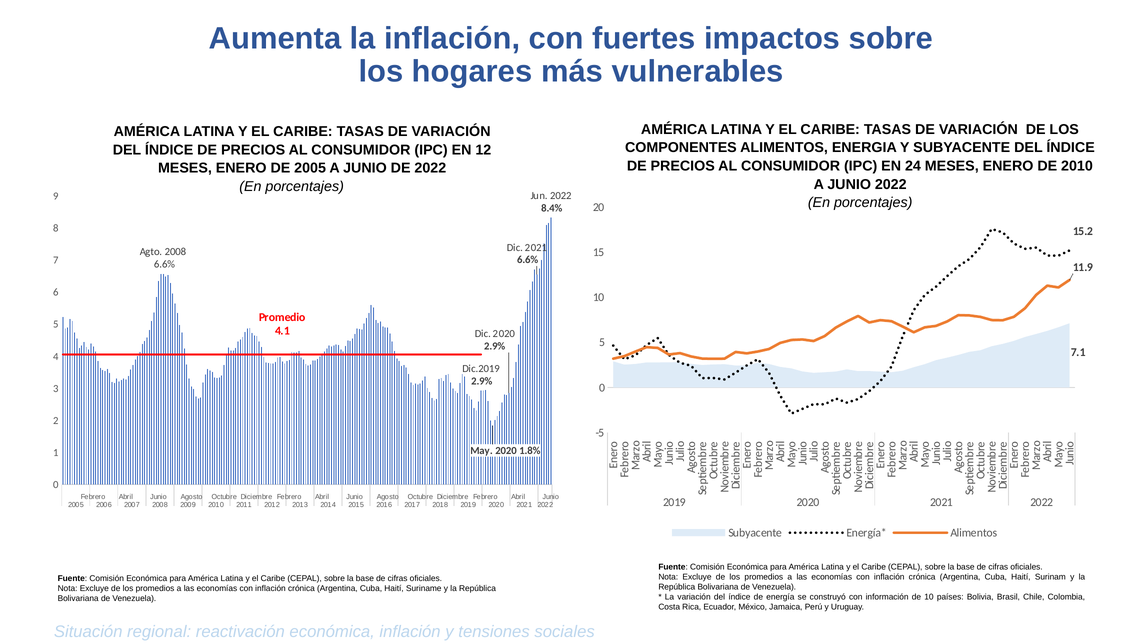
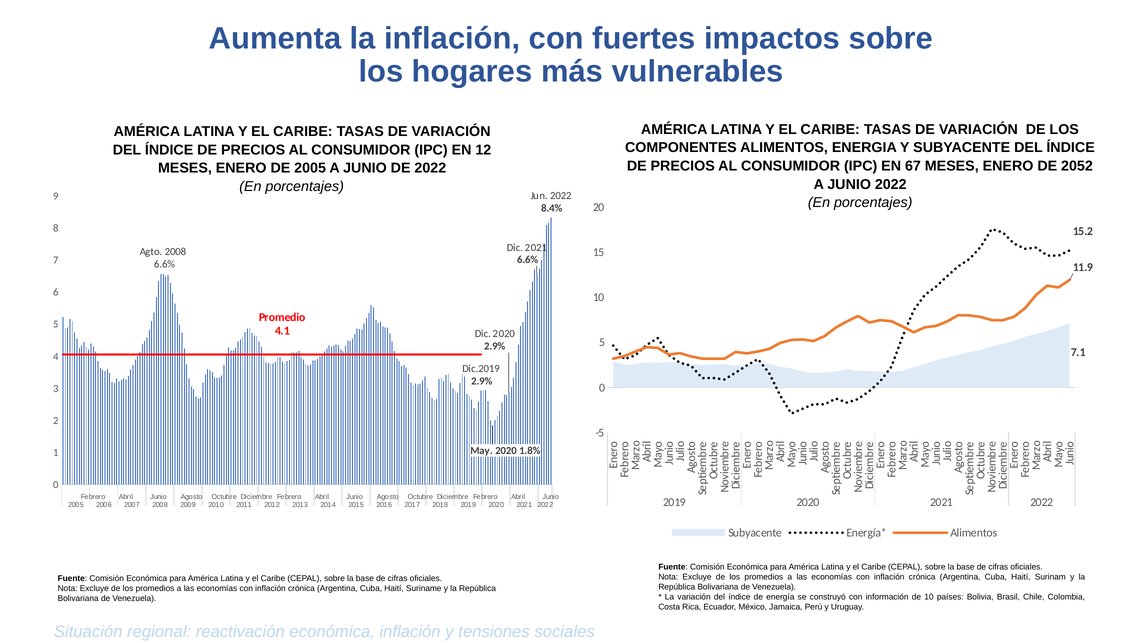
24: 24 -> 67 (913, 166)
DE 2010: 2010 -> 2052 (1077, 166)
